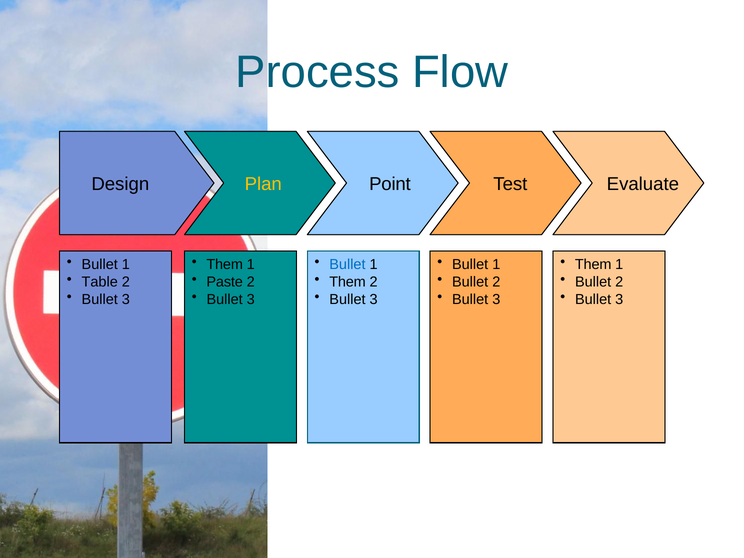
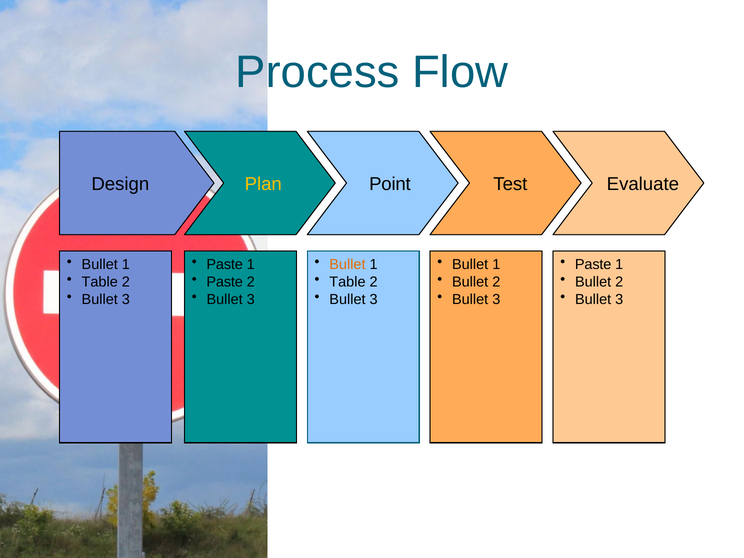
Them: Them -> Paste (225, 265)
Bullet colour: blue -> orange (347, 265)
Them: Them -> Paste (593, 265)
Them: Them -> Table (347, 282)
